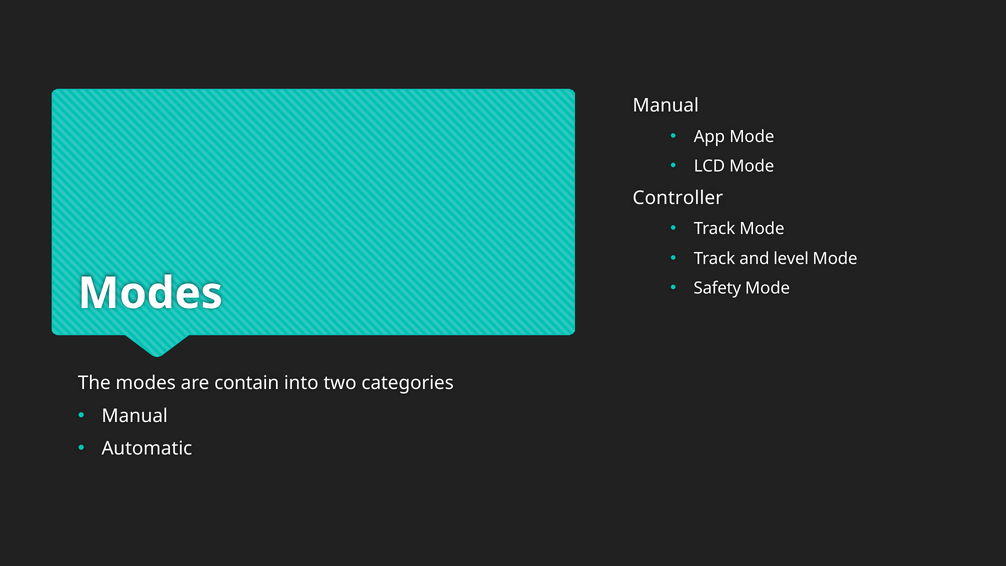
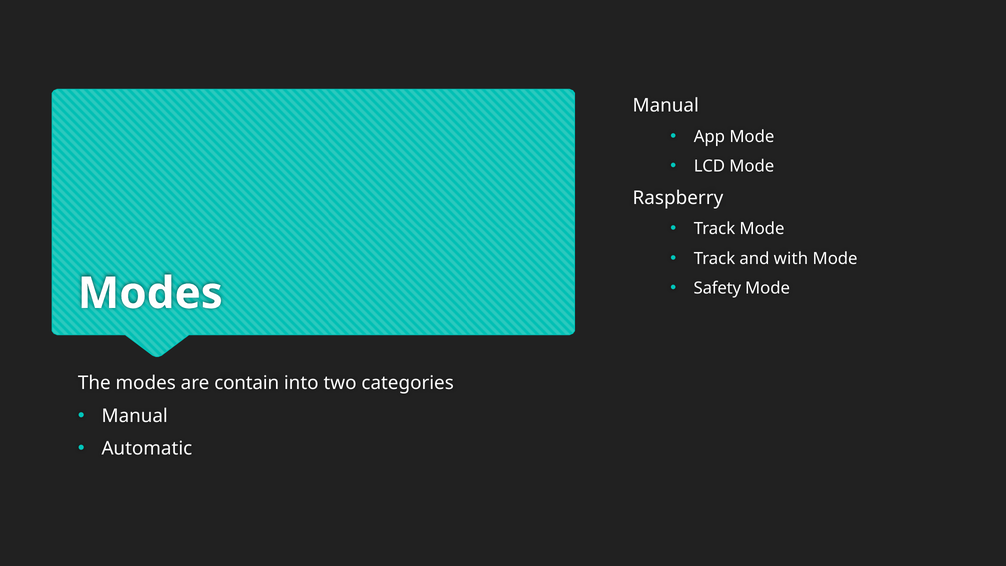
Controller: Controller -> Raspberry (678, 198)
level: level -> with (791, 259)
